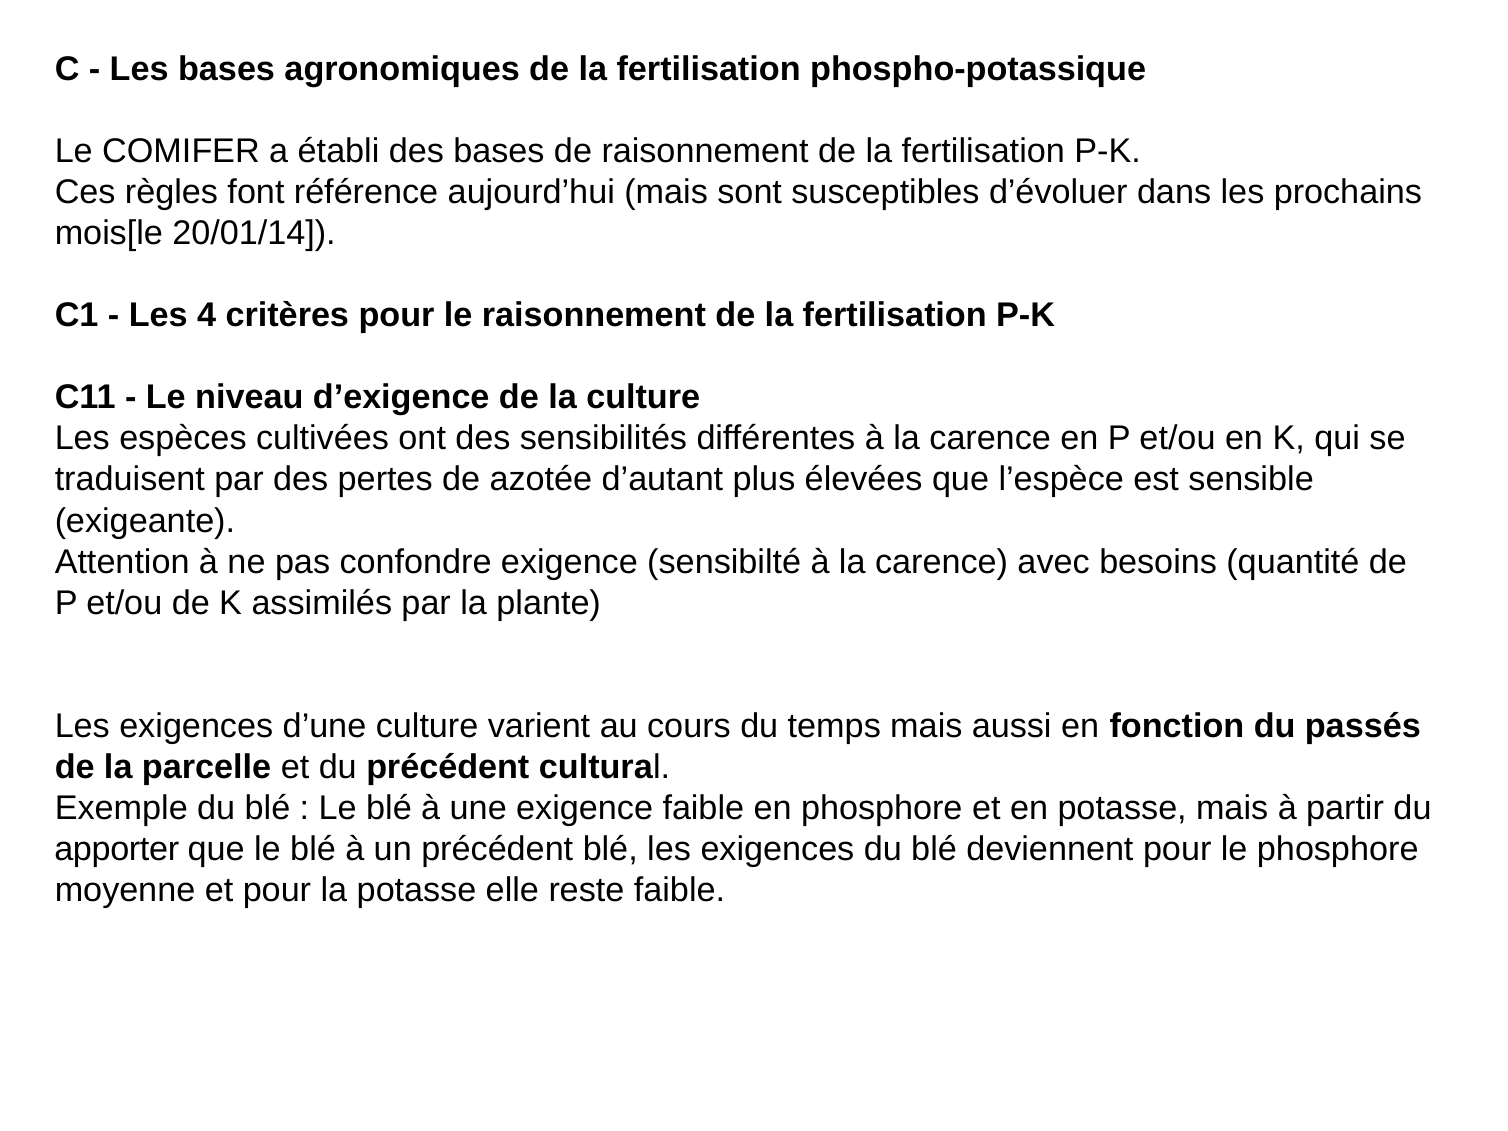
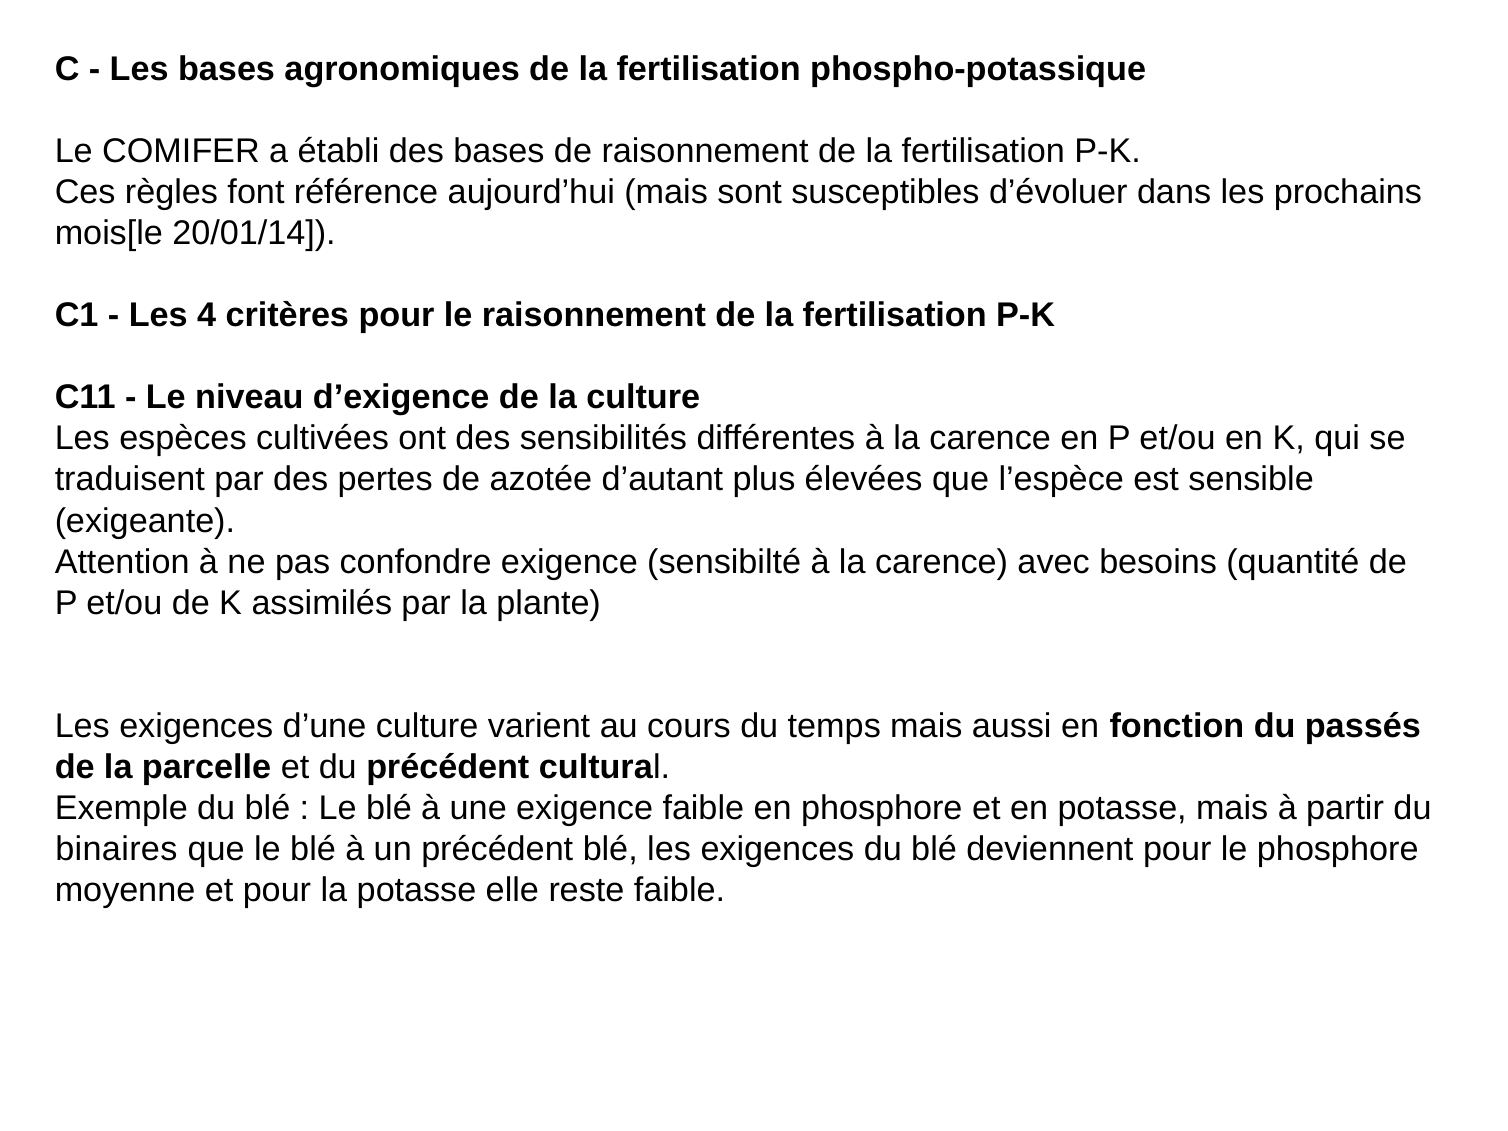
apporter: apporter -> binaires (116, 849)
